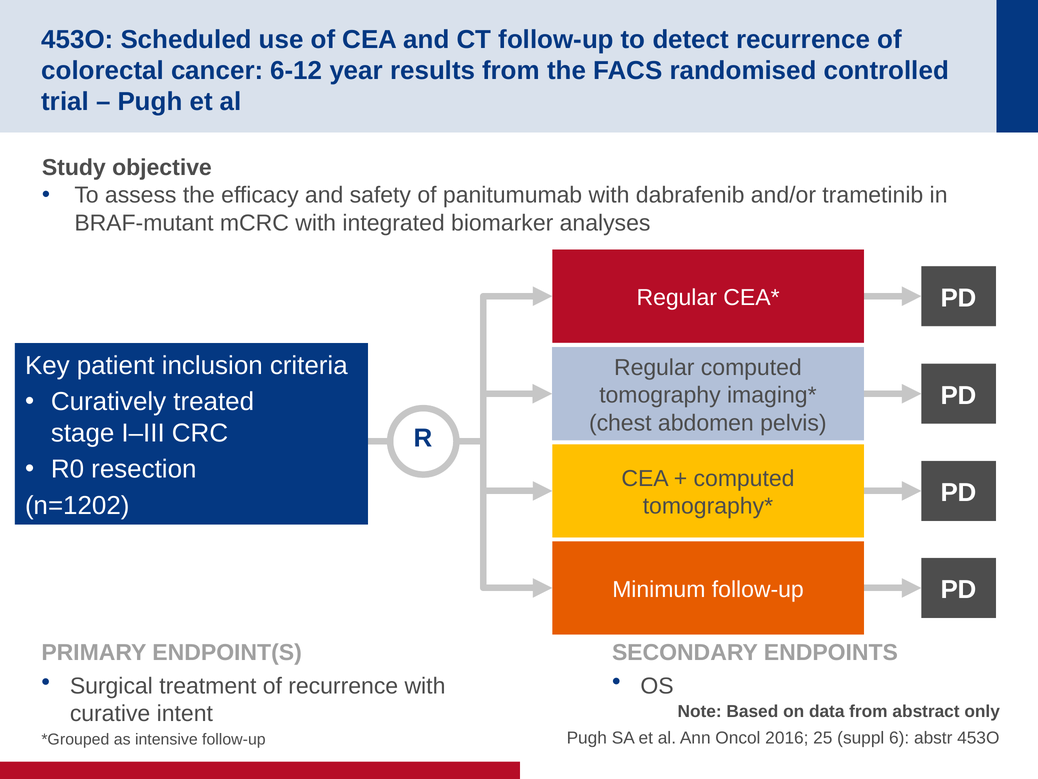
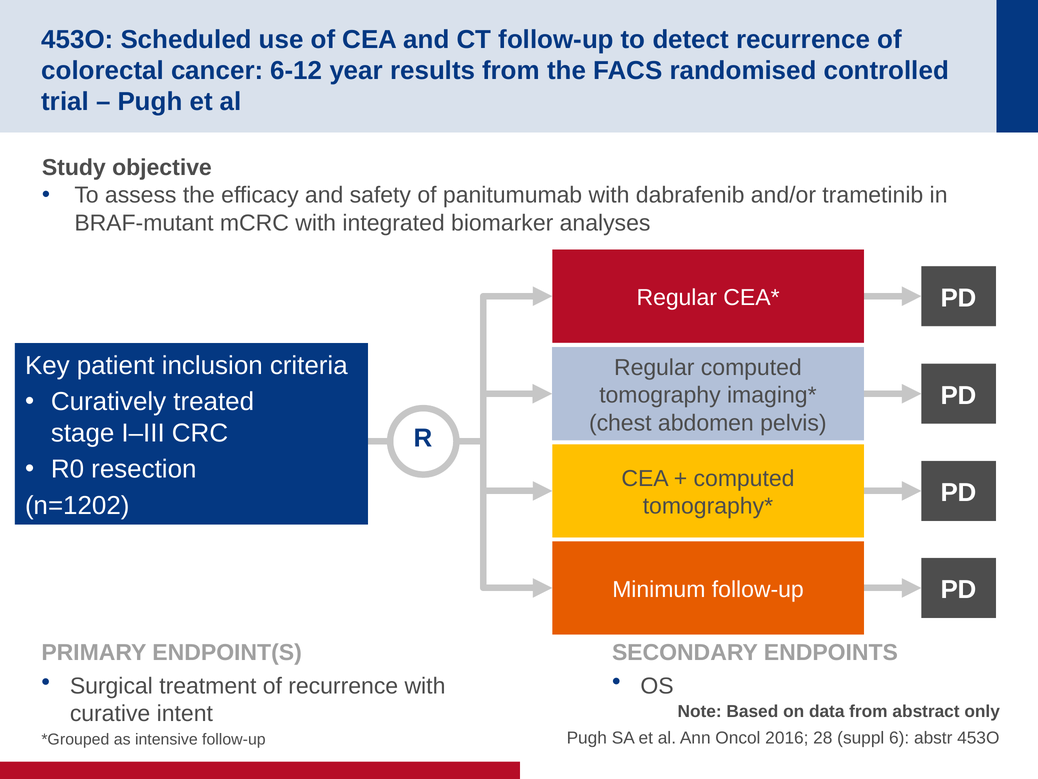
25: 25 -> 28 (823, 738)
